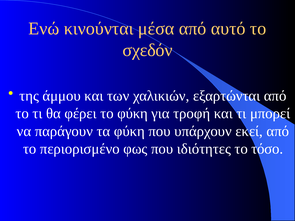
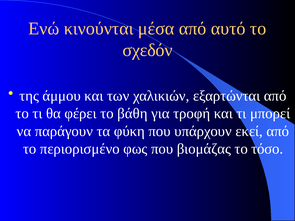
το φύκη: φύκη -> βάθη (132, 114)
ιδιότητες: ιδιότητες -> βιομάζας (204, 149)
